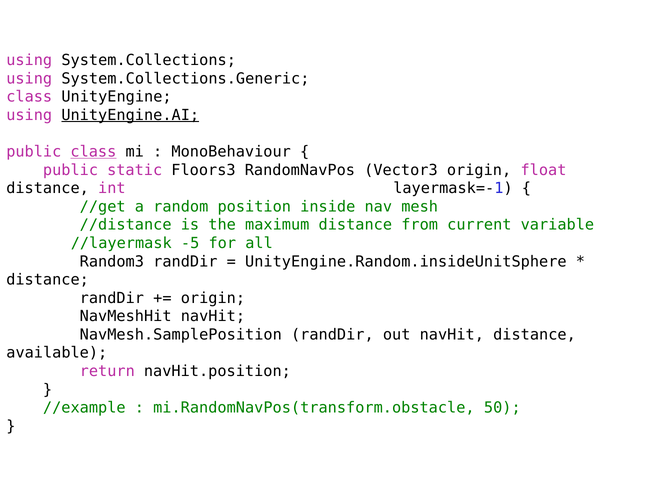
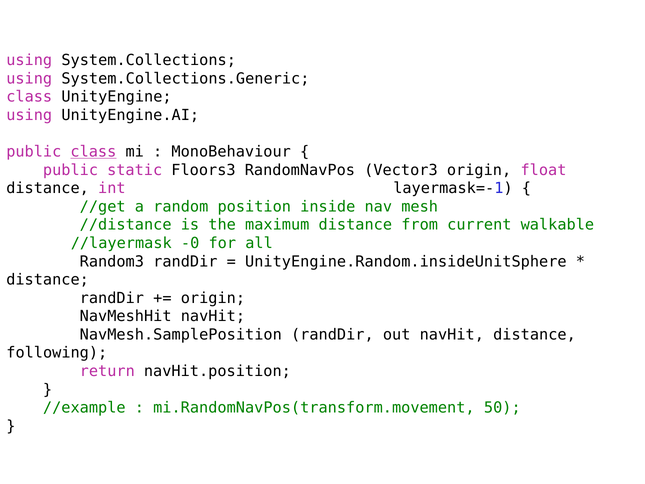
UnityEngine.AI underline: present -> none (130, 115)
variable: variable -> walkable (557, 225)
-5: -5 -> -0 (190, 243)
available: available -> following (57, 353)
mi.RandomNavPos(transform.obstacle: mi.RandomNavPos(transform.obstacle -> mi.RandomNavPos(transform.movement (314, 408)
